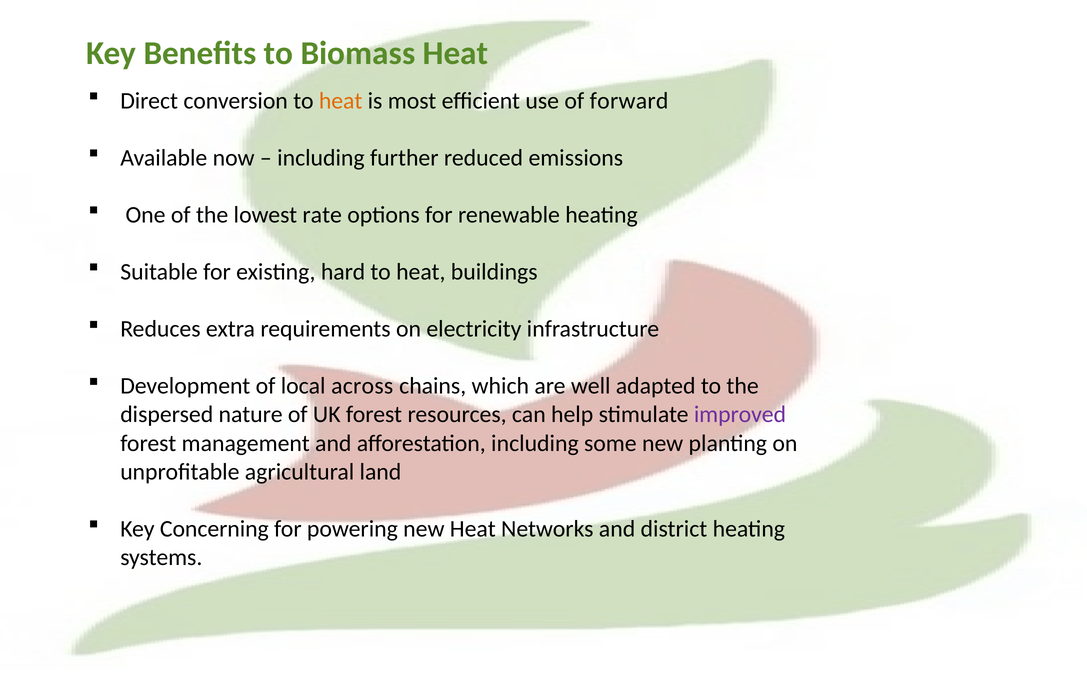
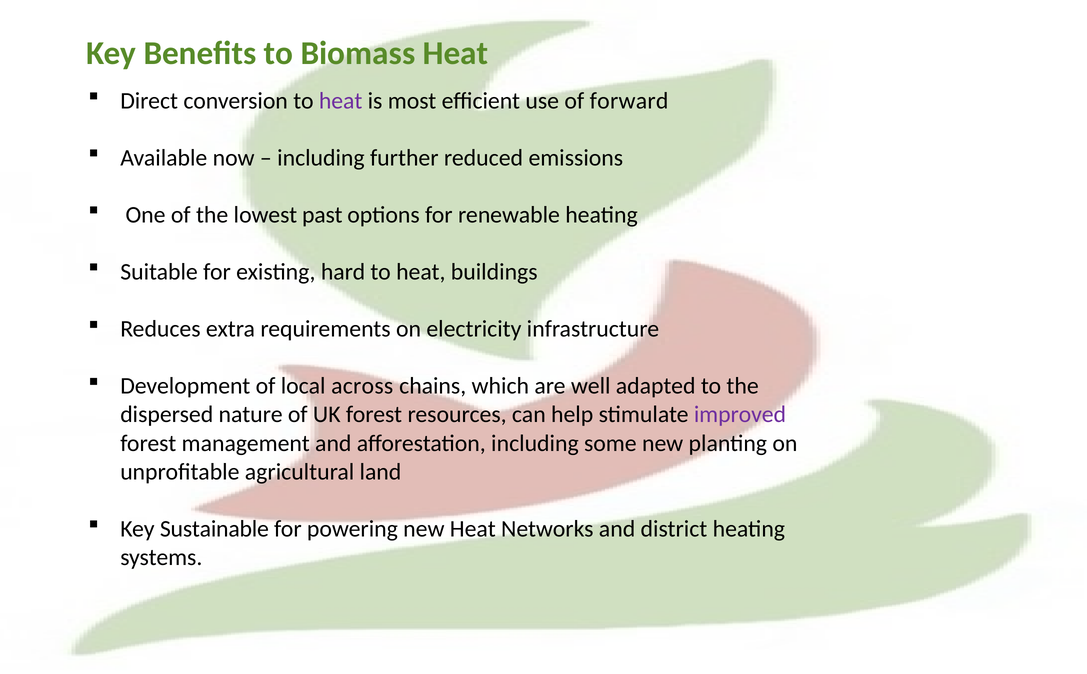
heat colour: orange -> purple (341, 101)
rate: rate -> past (322, 215)
Concerning: Concerning -> Sustainable (214, 529)
